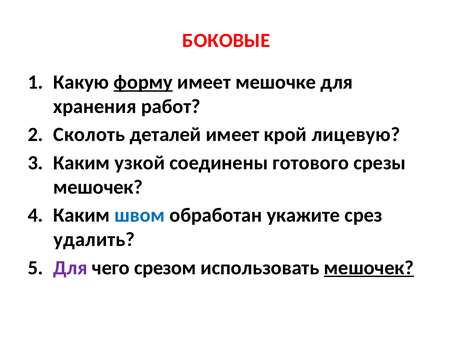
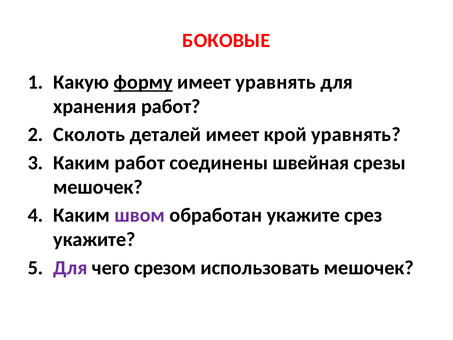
имеет мешочке: мешочке -> уравнять (276, 82)
крой лицевую: лицевую -> уравнять (356, 135)
Каким узкой: узкой -> работ (140, 163)
готового: готового -> швейная (311, 163)
швом colour: blue -> purple (140, 215)
удалить: удалить -> укажите (94, 239)
мешочек underline: present -> none (369, 267)
